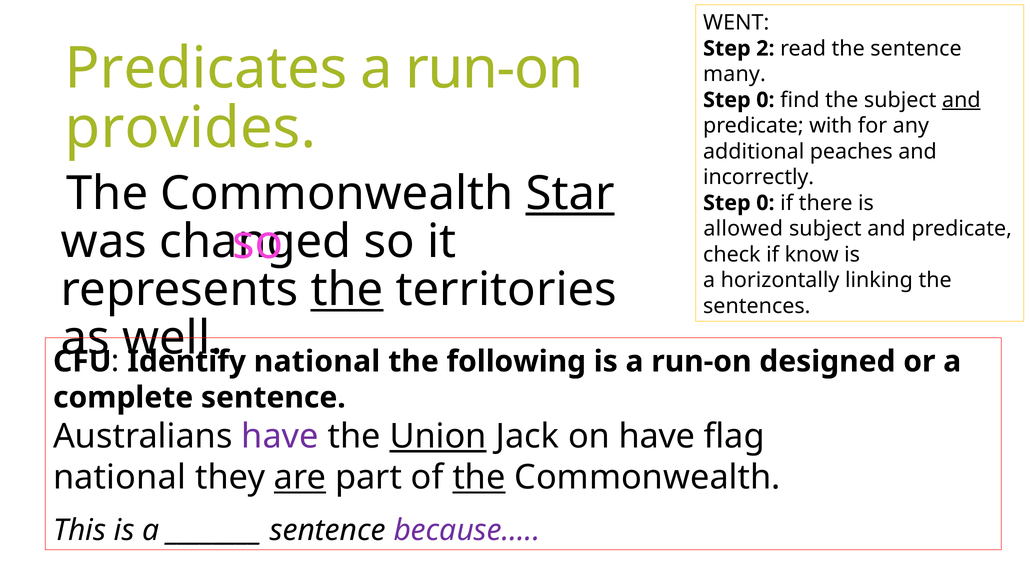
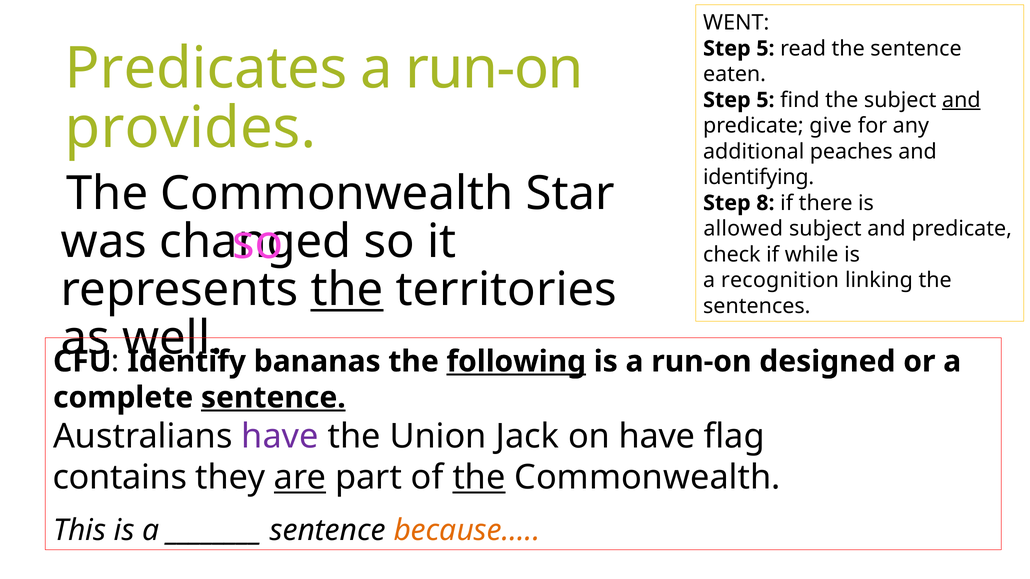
2: 2 -> 5 (765, 49)
many: many -> eaten (735, 74)
0: 0 -> 5 (765, 100)
with: with -> give (831, 126)
incorrectly: incorrectly -> identifying (759, 177)
Star underline: present -> none (570, 194)
0: 0 -> 8 (765, 203)
know: know -> while (812, 255)
horizontally: horizontally -> recognition (780, 280)
national: national -> bananas (317, 362)
following underline: none -> present (516, 362)
sentence underline: none -> present (273, 398)
Union underline: present -> none (438, 437)
national: national -> contains (120, 478)
because… colour: purple -> orange (467, 530)
